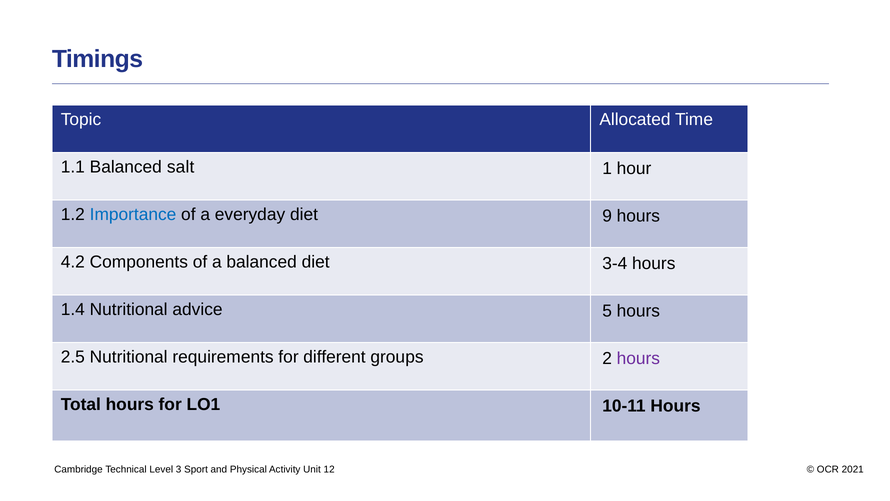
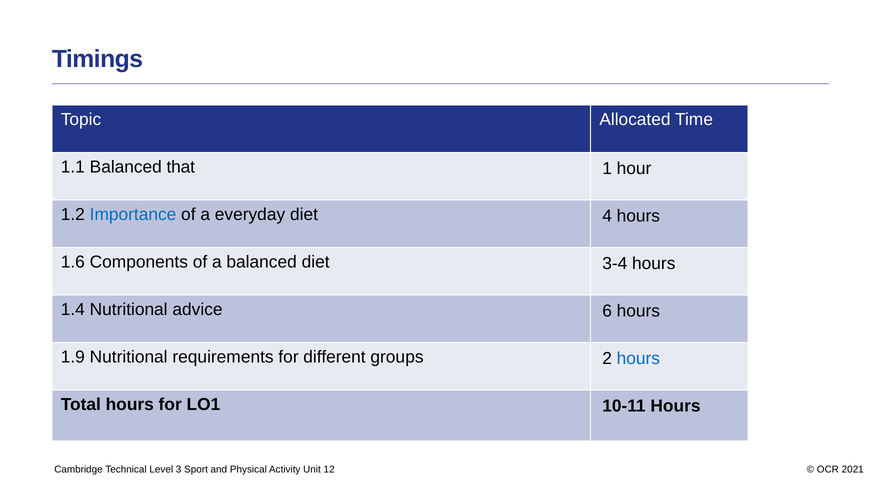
salt: salt -> that (181, 167)
9: 9 -> 4 (607, 216)
4.2: 4.2 -> 1.6 (73, 262)
5: 5 -> 6 (607, 311)
2.5: 2.5 -> 1.9 (73, 357)
hours colour: purple -> blue (638, 358)
